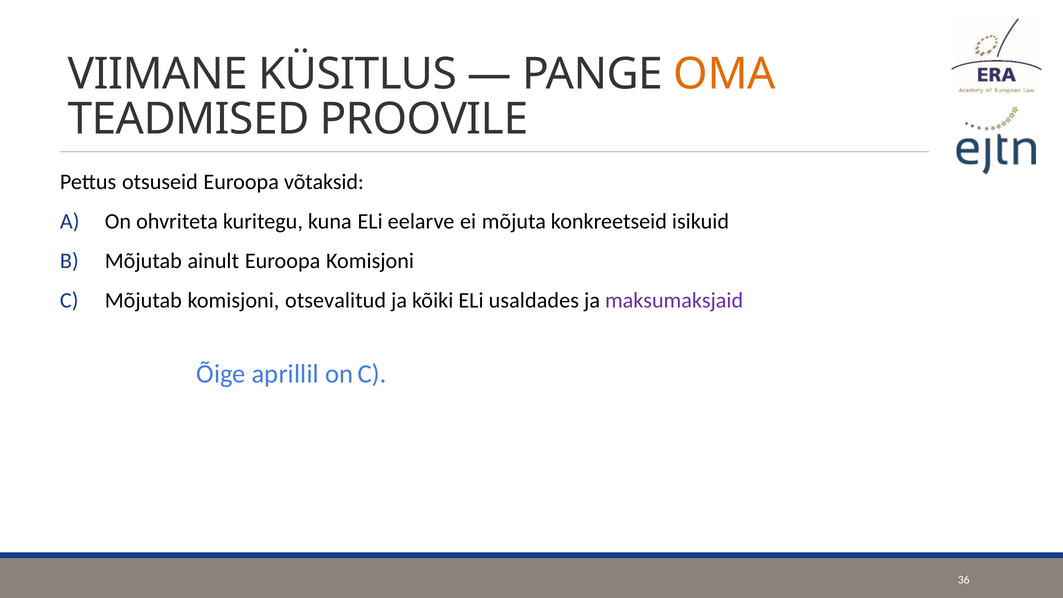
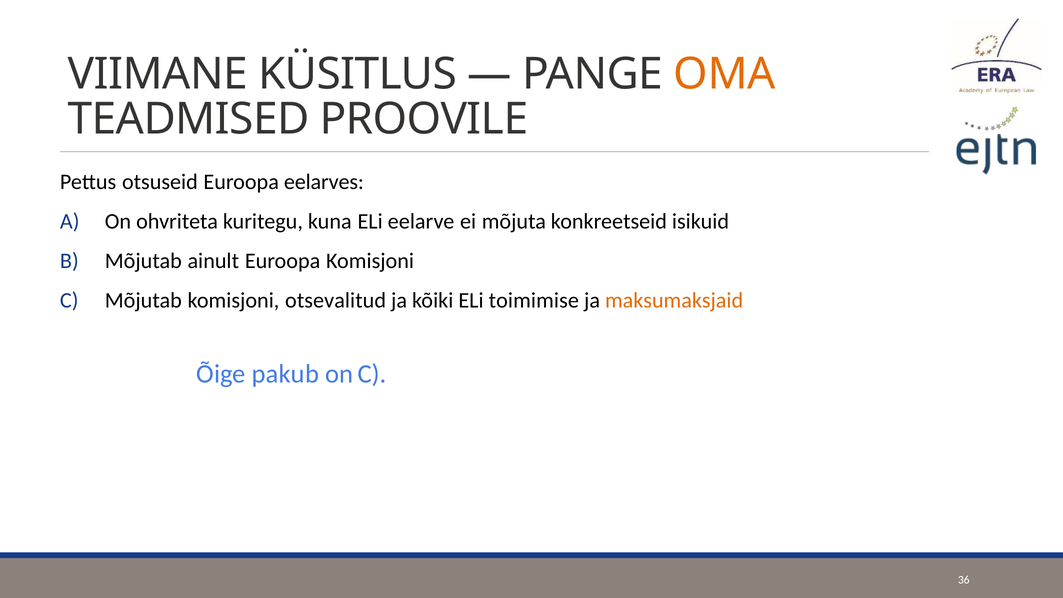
võtaksid: võtaksid -> eelarves (324, 182)
usaldades: usaldades -> toimimise (534, 300)
maksumaksjaid colour: purple -> orange (674, 300)
aprillil: aprillil -> pakub (285, 374)
